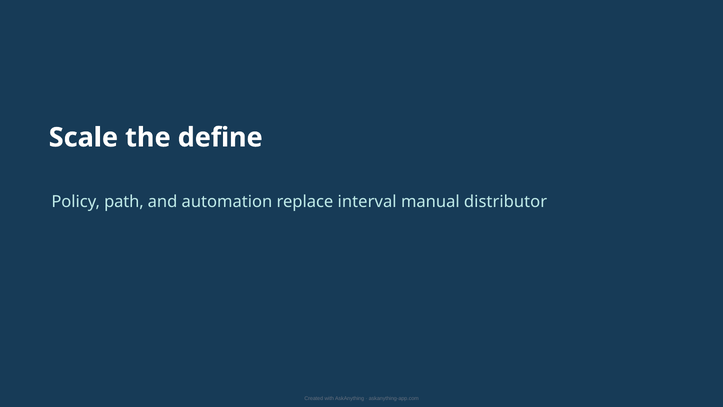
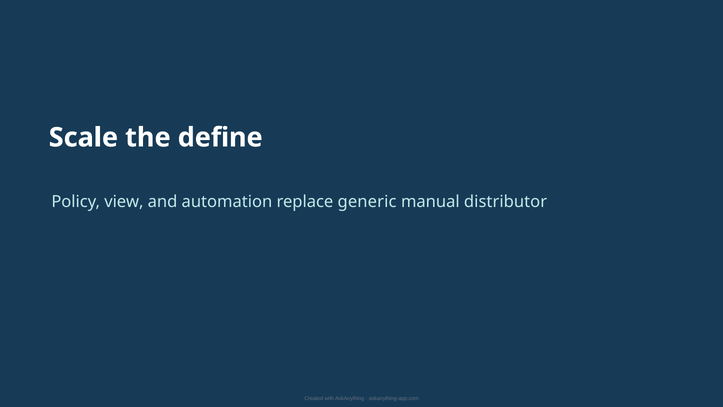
path: path -> view (124, 202)
interval: interval -> generic (367, 202)
